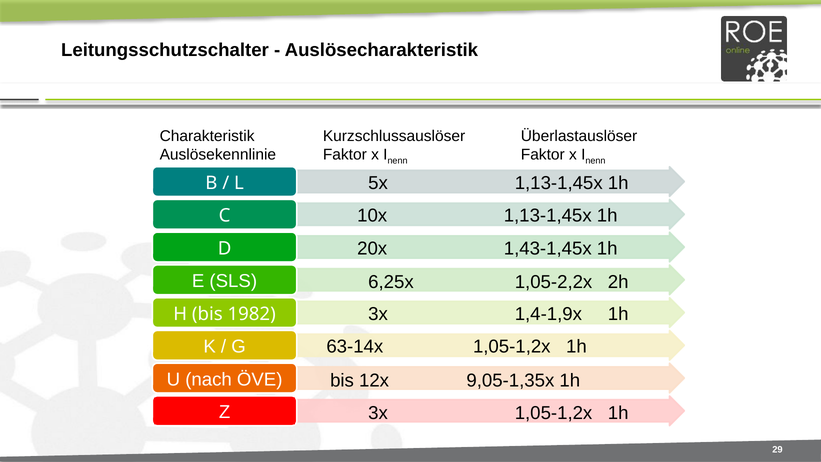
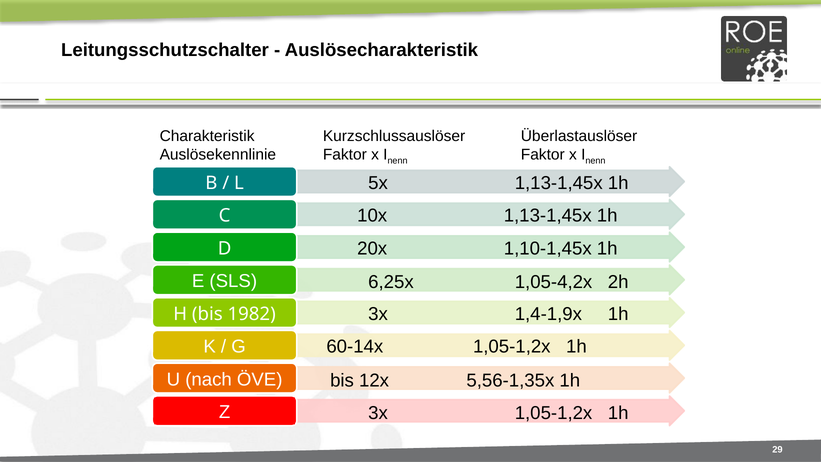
1,43-1,45x: 1,43-1,45x -> 1,10-1,45x (548, 248)
1,05-2,2x: 1,05-2,2x -> 1,05-4,2x (554, 282)
63-14x: 63-14x -> 60-14x (355, 346)
9,05-1,35x: 9,05-1,35x -> 5,56-1,35x (510, 380)
